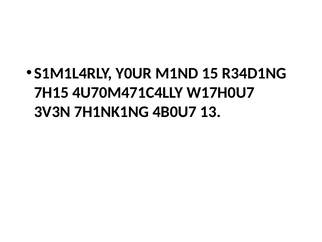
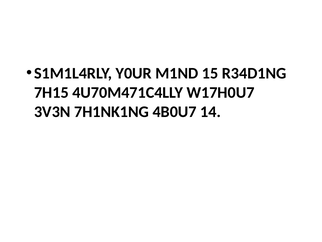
13: 13 -> 14 (211, 112)
